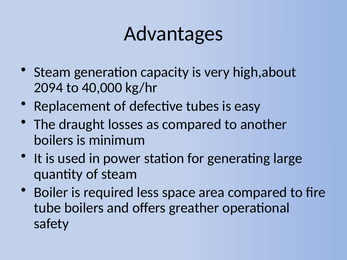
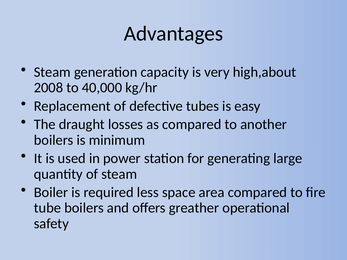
2094: 2094 -> 2008 (48, 88)
